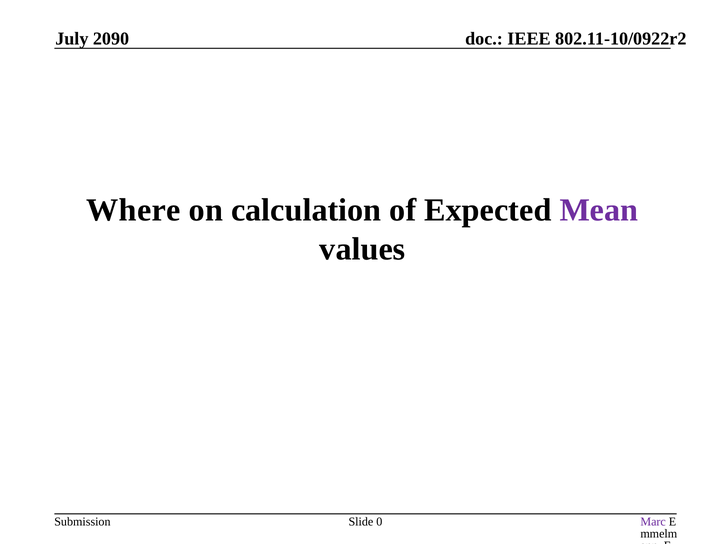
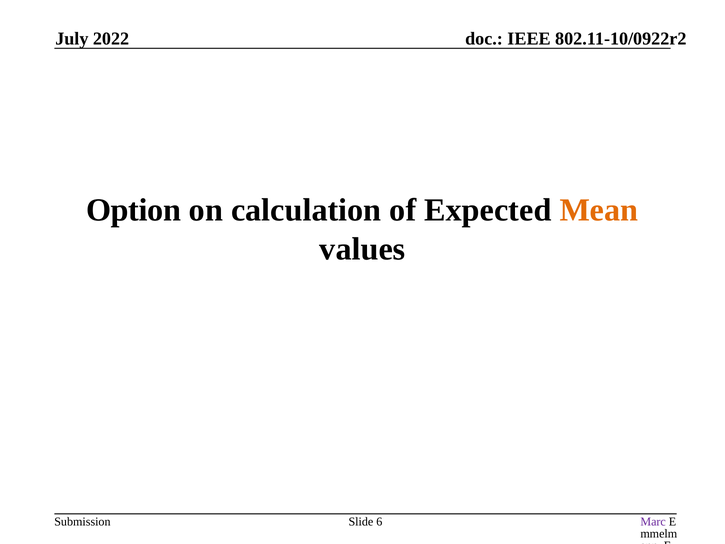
2090: 2090 -> 2022 (111, 39)
Where: Where -> Option (134, 210)
Mean colour: purple -> orange (599, 210)
0: 0 -> 6 (379, 521)
